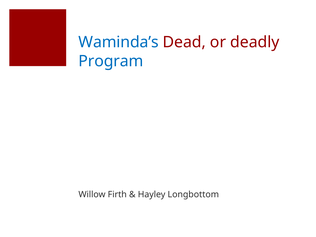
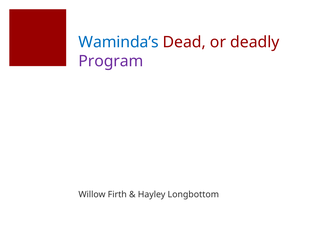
Program colour: blue -> purple (111, 61)
